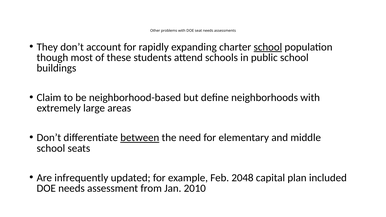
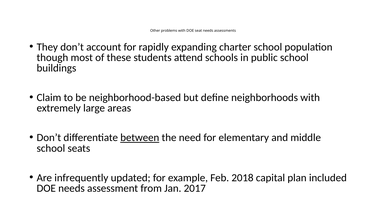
school underline: present -> none (268, 47)
2048: 2048 -> 2018 (242, 178)
2010: 2010 -> 2017 (195, 188)
